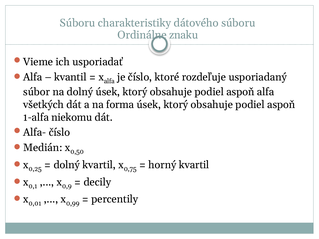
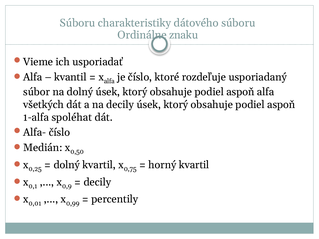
na forma: forma -> decily (120, 105)
niekomu: niekomu -> spoléhat (72, 117)
